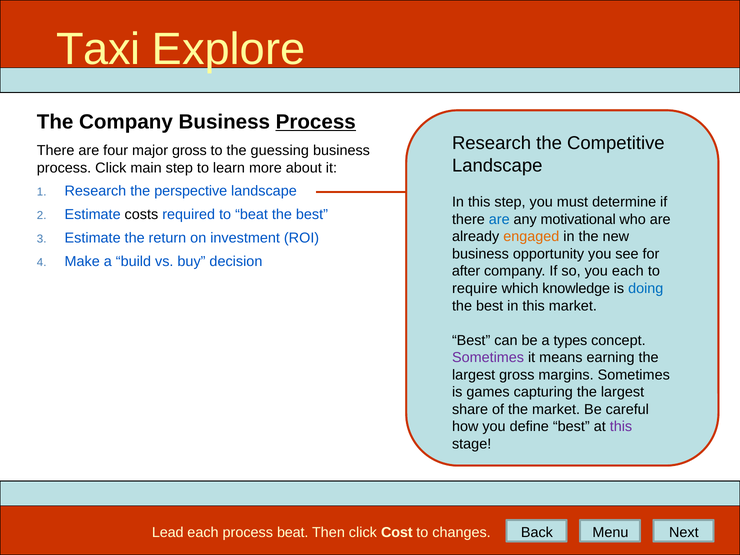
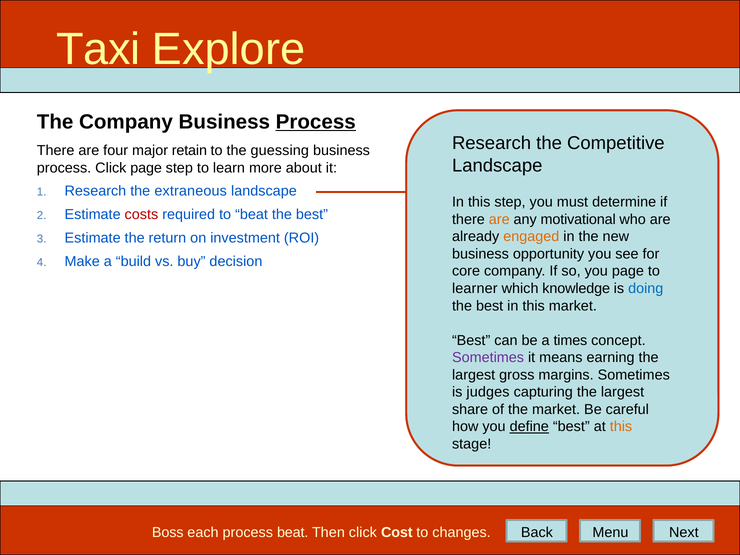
major gross: gross -> retain (189, 150)
Click main: main -> page (146, 168)
perspective: perspective -> extraneous (191, 191)
costs colour: black -> red (141, 215)
are colour: blue -> orange (499, 219)
after: after -> core (466, 271)
you each: each -> page (628, 271)
require: require -> learner (475, 289)
types: types -> times (570, 340)
games: games -> judges (488, 392)
define underline: none -> present (529, 427)
this colour: purple -> orange (621, 427)
Lead: Lead -> Boss (168, 532)
